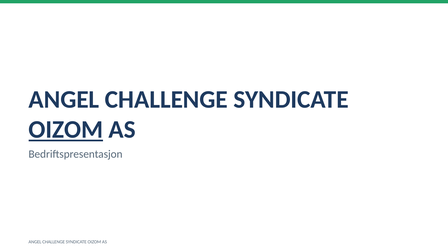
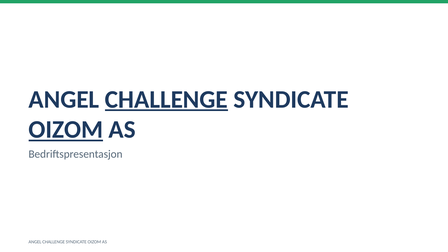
CHALLENGE underline: none -> present (166, 99)
